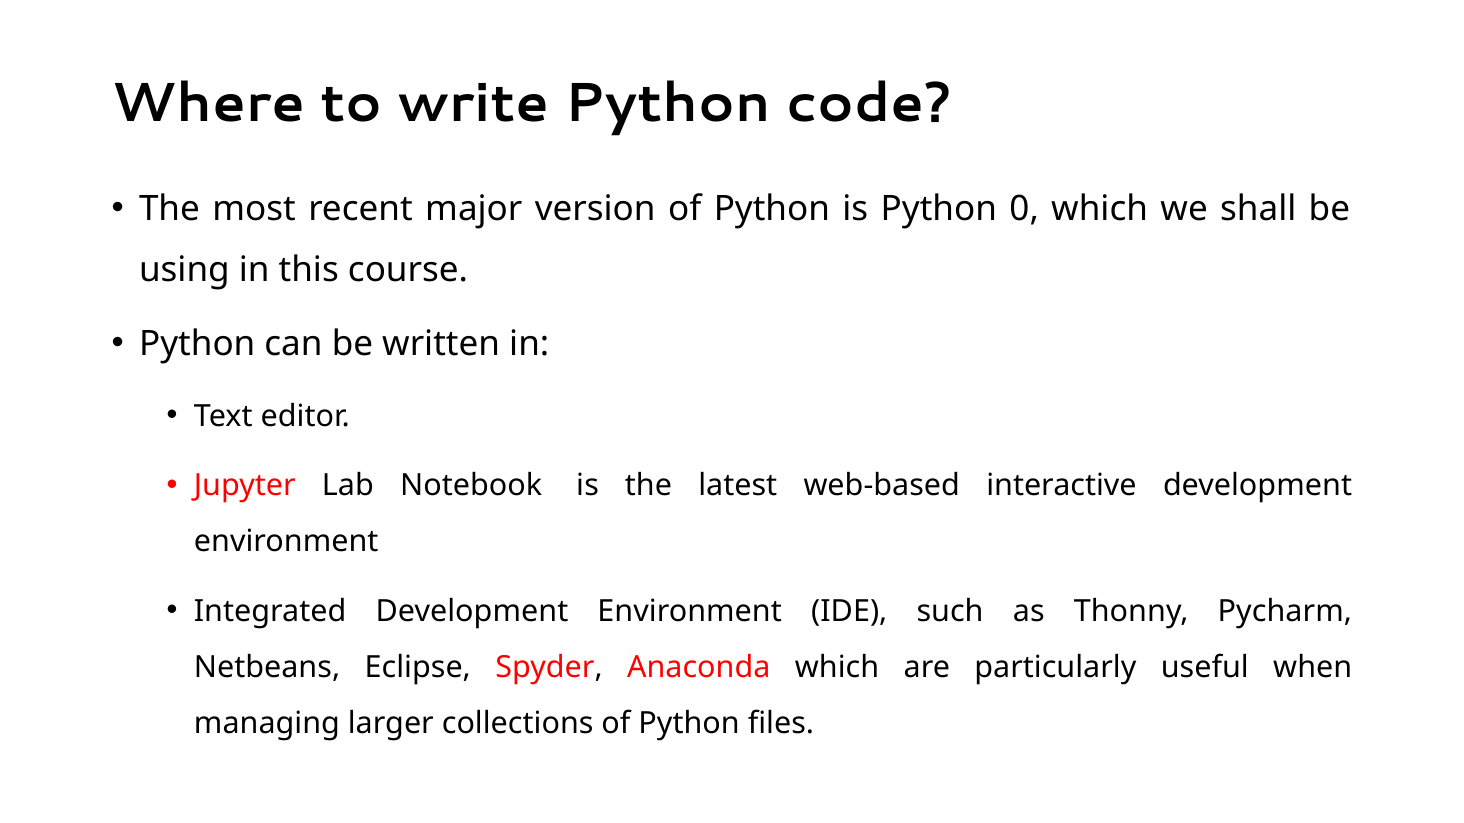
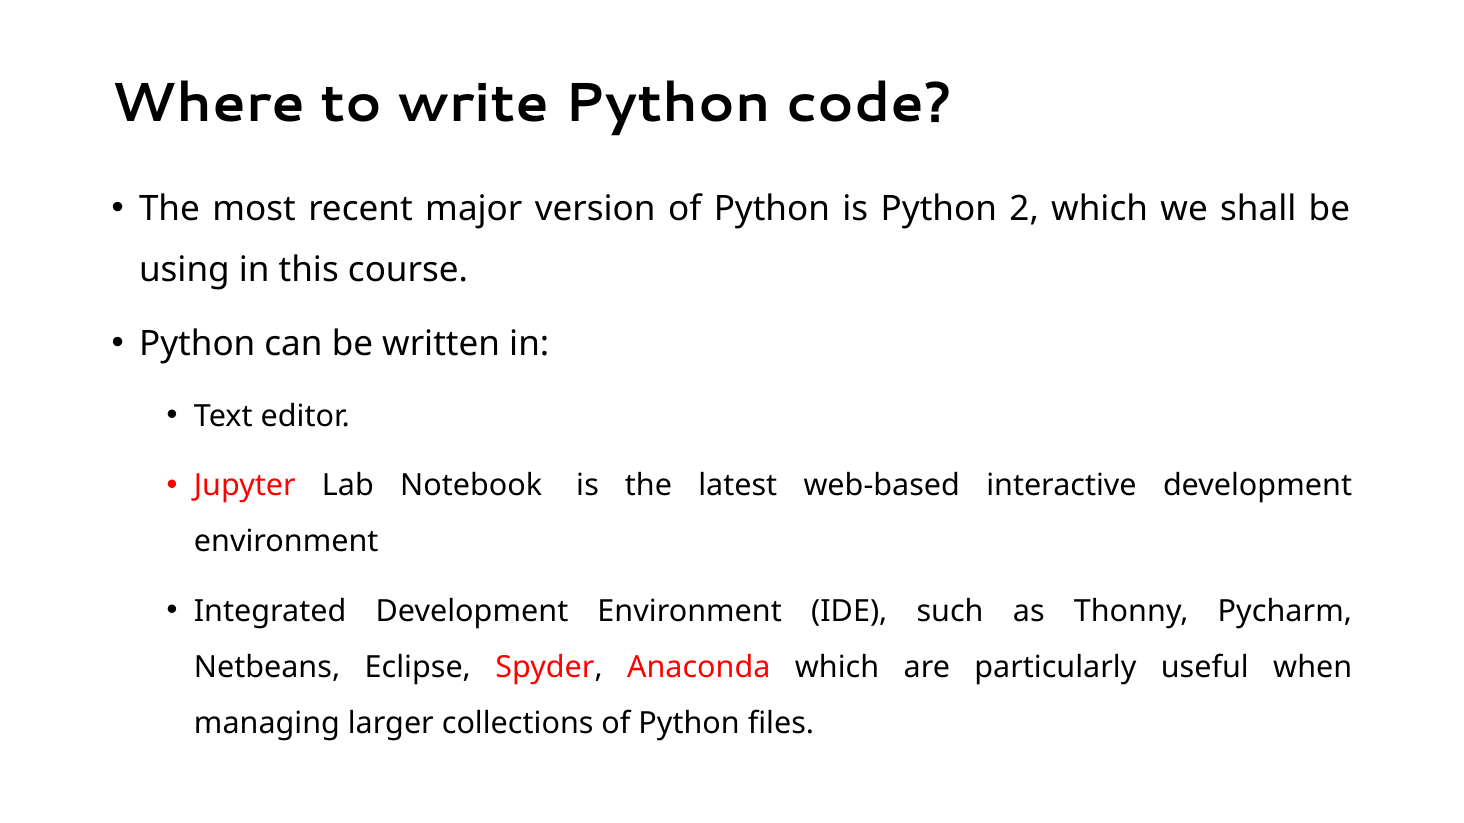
0: 0 -> 2 (1024, 209)
